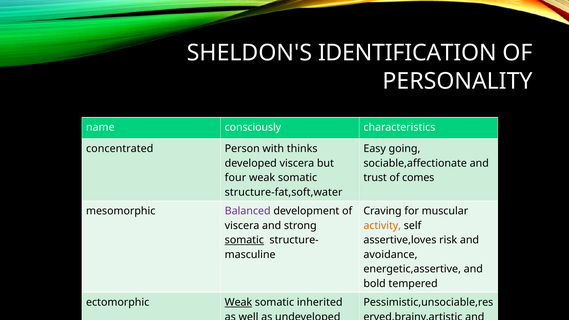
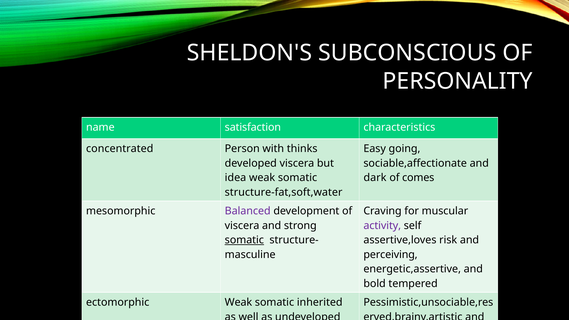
IDENTIFICATION: IDENTIFICATION -> SUBCONSCIOUS (407, 53)
consciously: consciously -> satisfaction (253, 127)
four: four -> idea (235, 178)
trust: trust -> dark (375, 178)
activity colour: orange -> purple (382, 226)
avoidance: avoidance -> perceiving (391, 255)
Weak underline: present -> none (238, 302)
